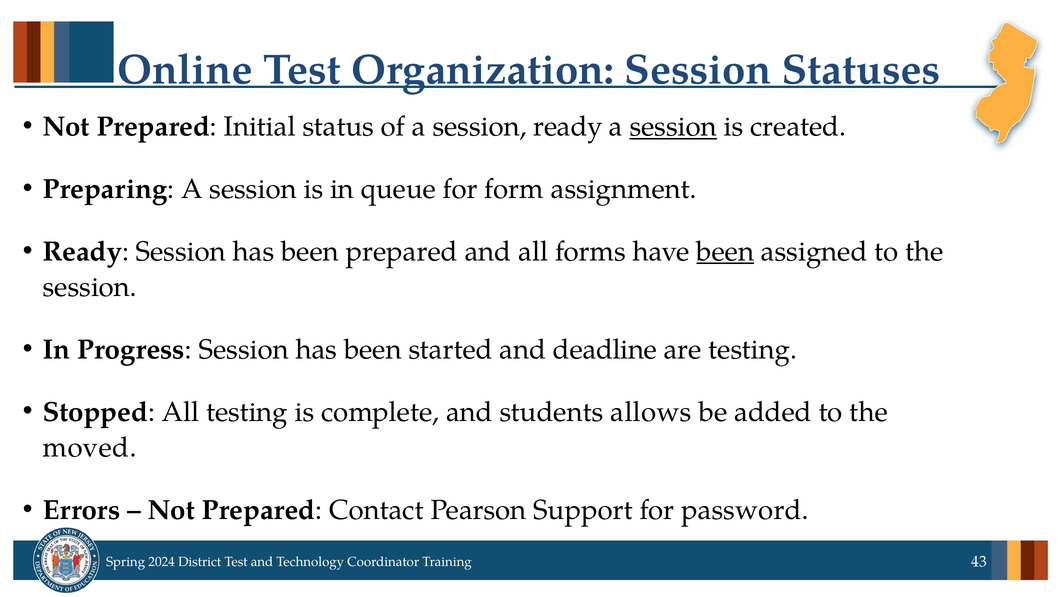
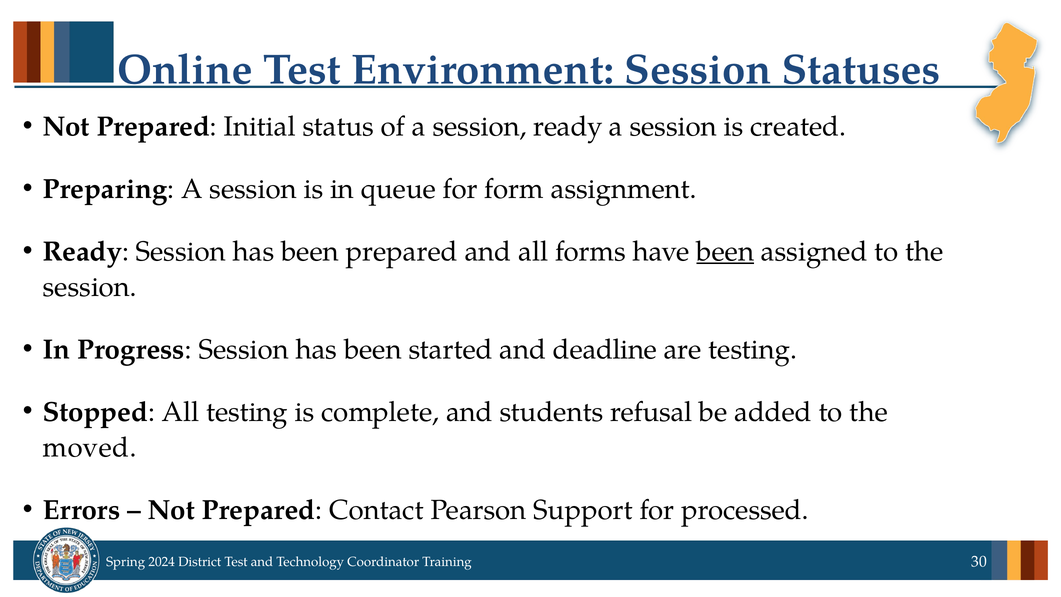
Organization: Organization -> Environment (483, 70)
session underline: present -> none (673, 127)
allows: allows -> refusal (651, 412)
password: password -> processed (745, 510)
43: 43 -> 30 (979, 561)
